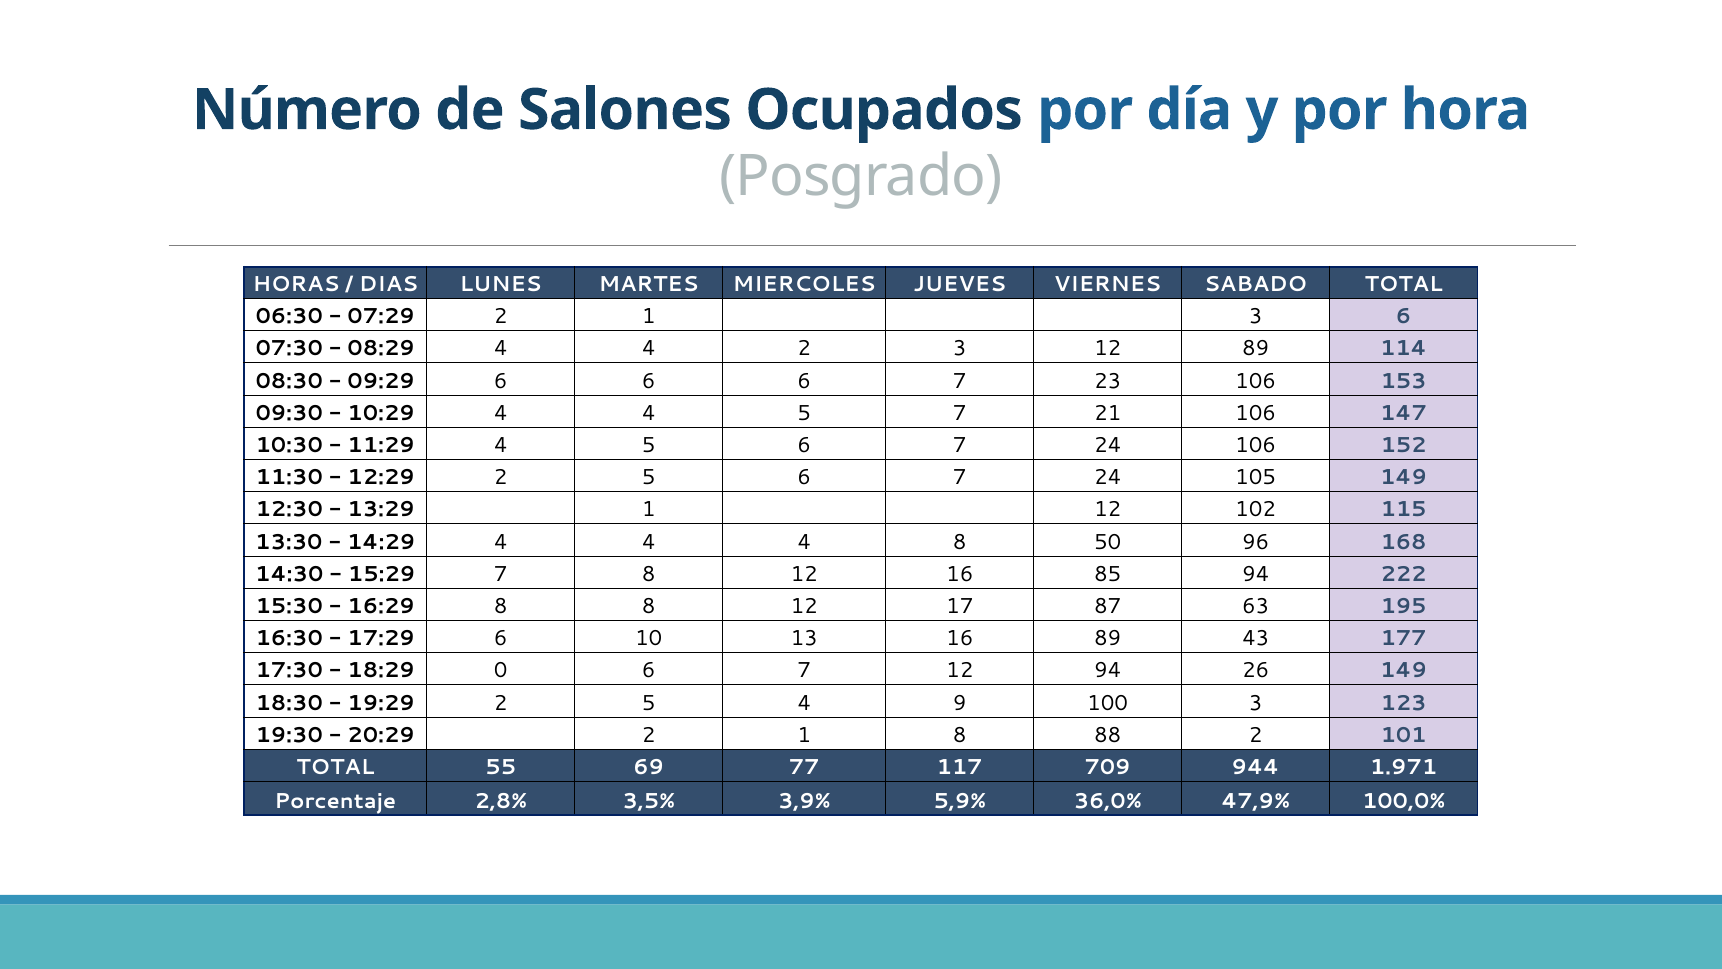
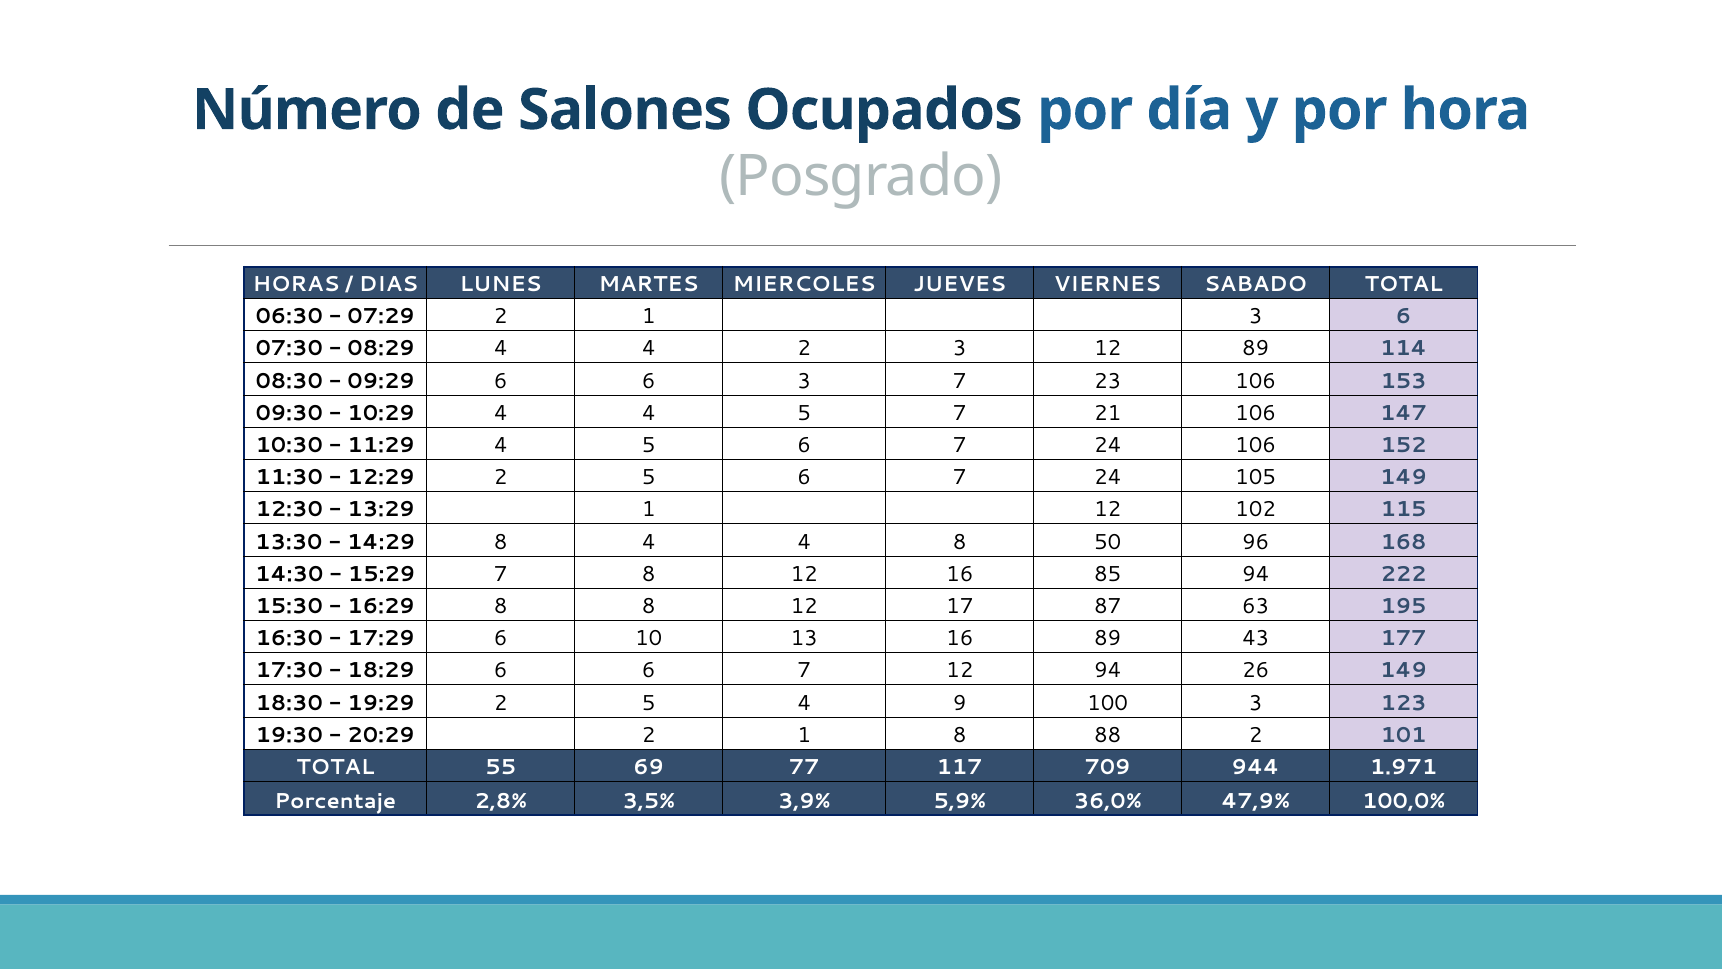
6 6 6: 6 -> 3 (804, 381)
14:29 4: 4 -> 8 (501, 542)
18:29 0: 0 -> 6 (501, 671)
